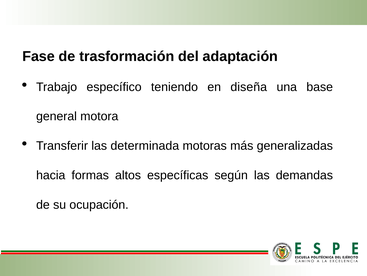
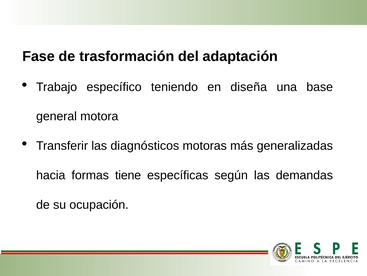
determinada: determinada -> diagnósticos (145, 145)
altos: altos -> tiene (128, 175)
